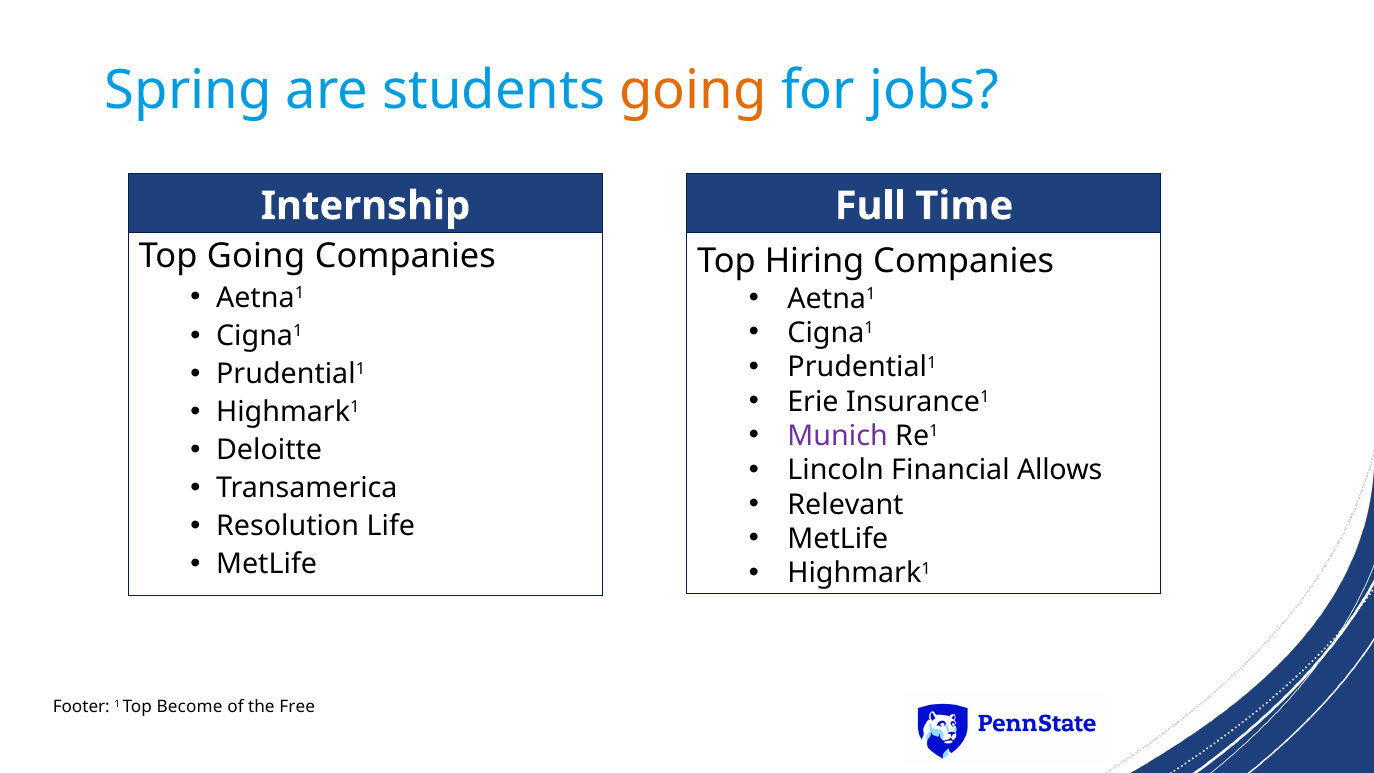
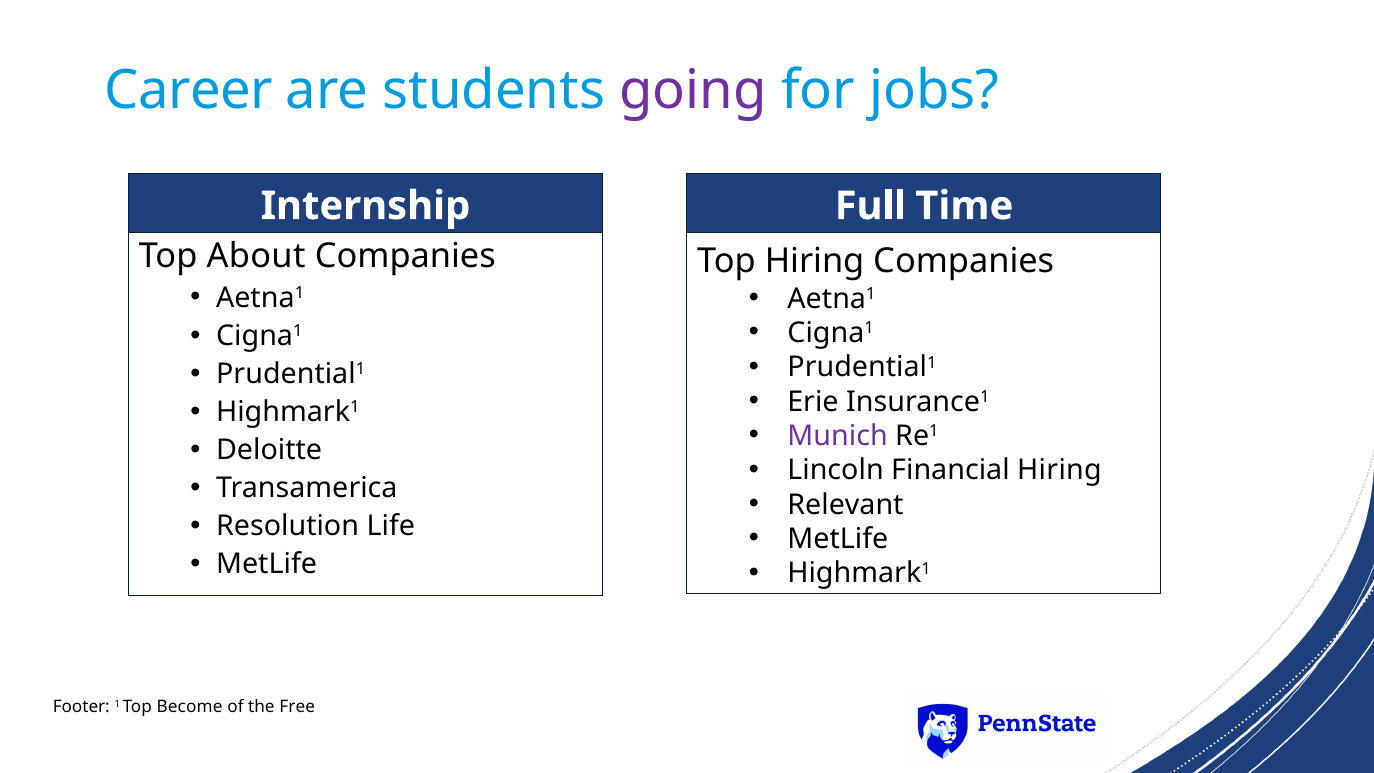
Spring: Spring -> Career (189, 91)
going colour: orange -> purple (693, 91)
Top Going: Going -> About (256, 256)
Financial Allows: Allows -> Hiring (1060, 470)
